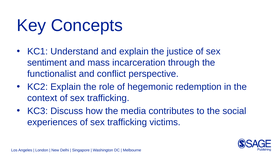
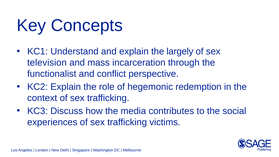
justice: justice -> largely (180, 51)
sentiment: sentiment -> television (47, 63)
